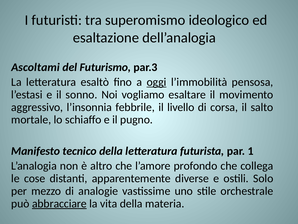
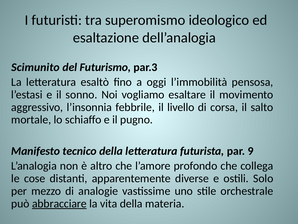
Ascoltami: Ascoltami -> Scimunito (36, 67)
oggi underline: present -> none (157, 82)
1: 1 -> 9 (251, 151)
